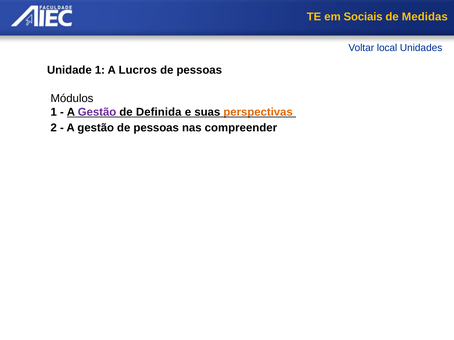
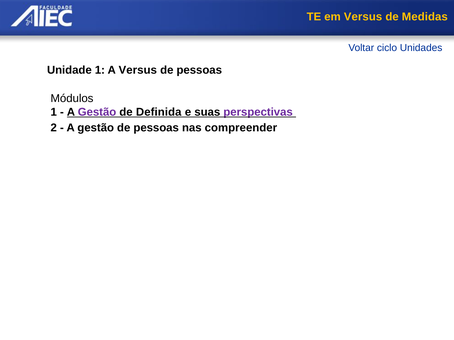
em Sociais: Sociais -> Versus (363, 17)
local: local -> ciclo (387, 48)
A Lucros: Lucros -> Versus (138, 70)
perspectivas colour: orange -> purple (258, 112)
